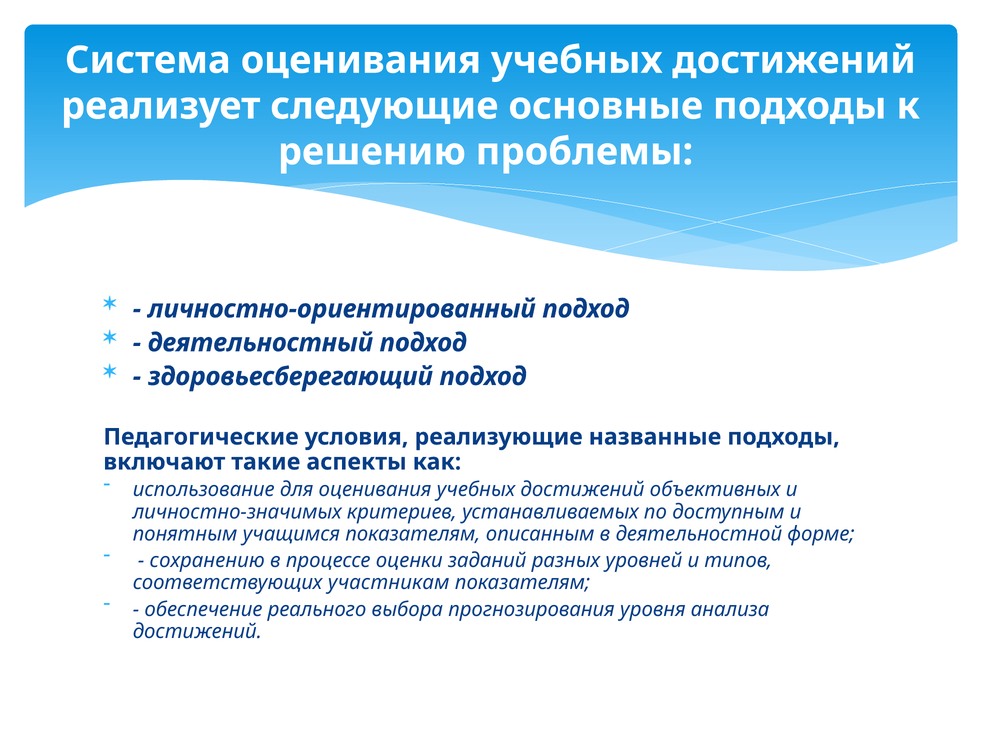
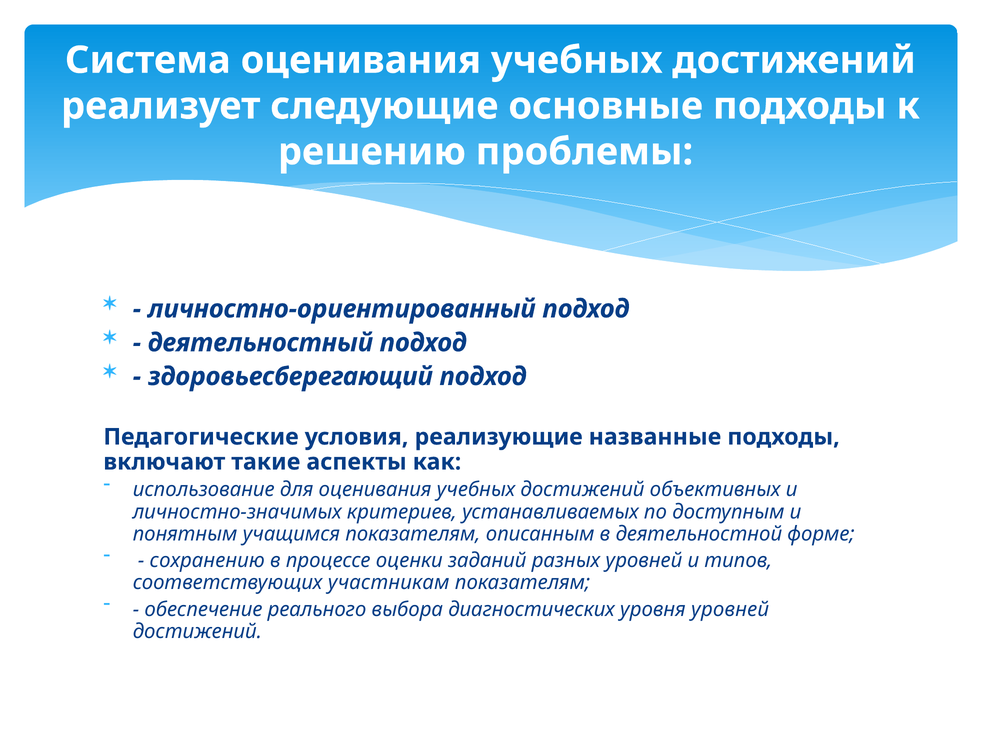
прогнозирования: прогнозирования -> диагностических (531, 610)
уровня анализа: анализа -> уровней (730, 610)
